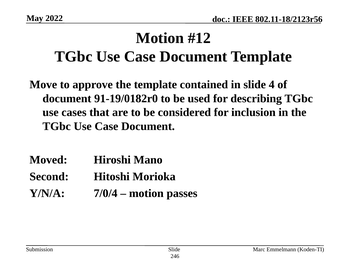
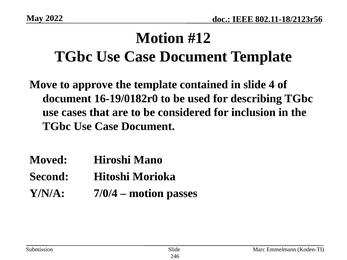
91-19/0182r0: 91-19/0182r0 -> 16-19/0182r0 (126, 99)
